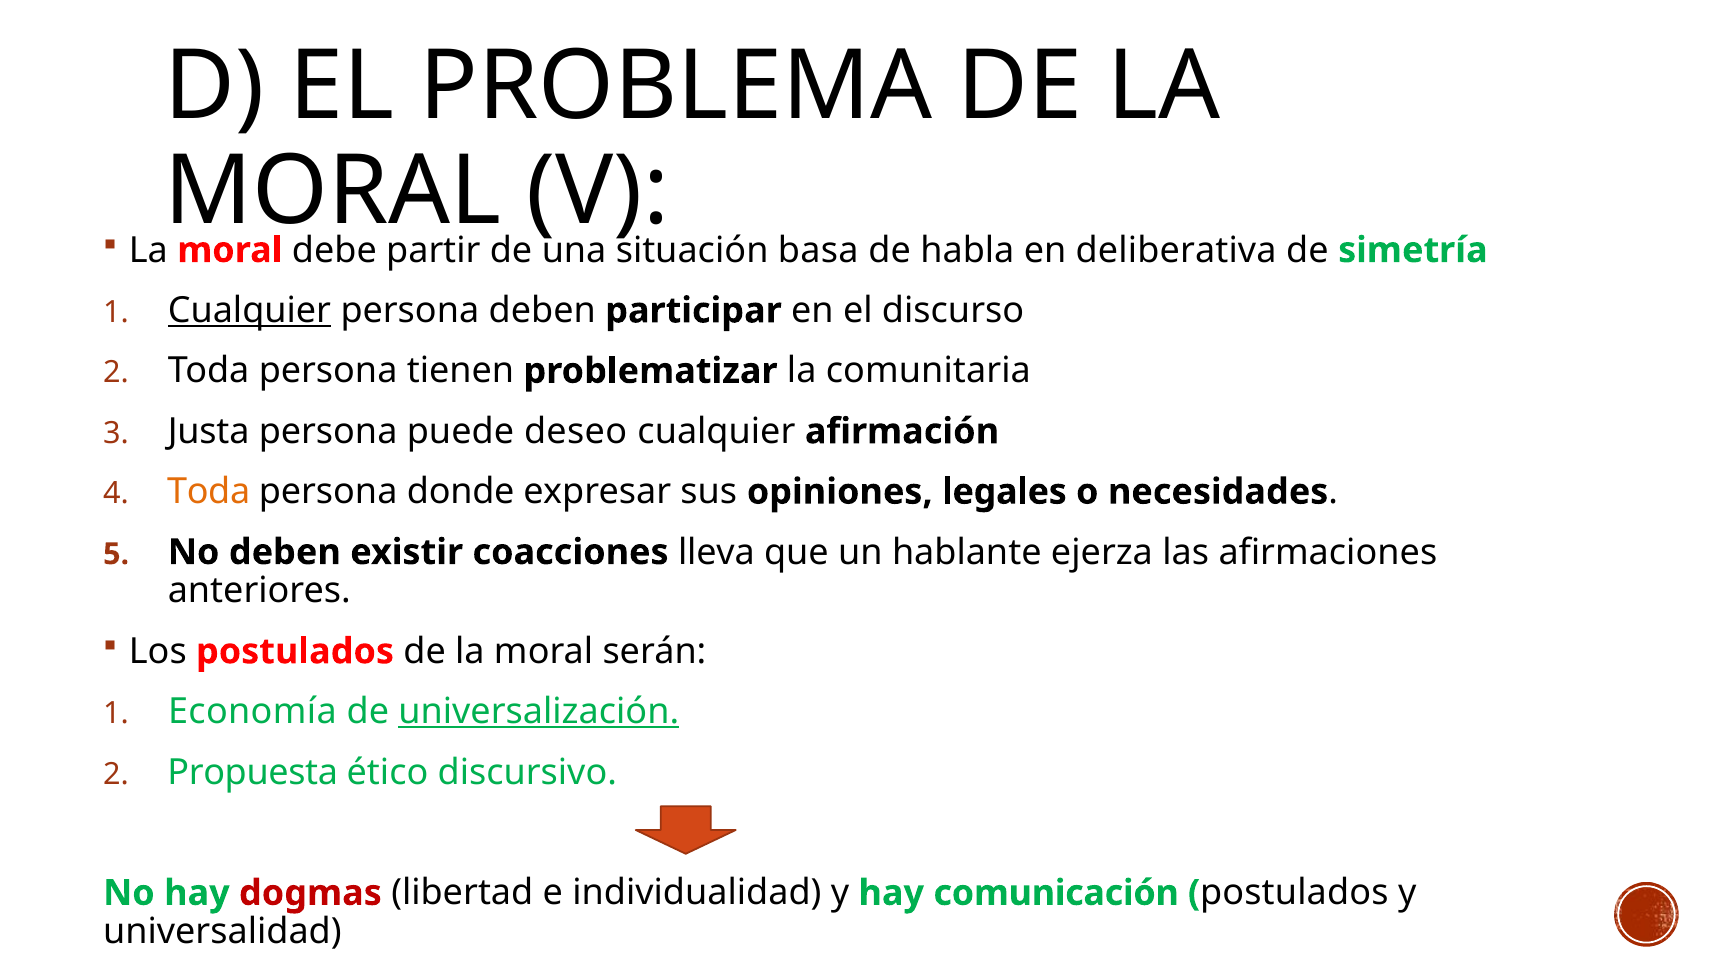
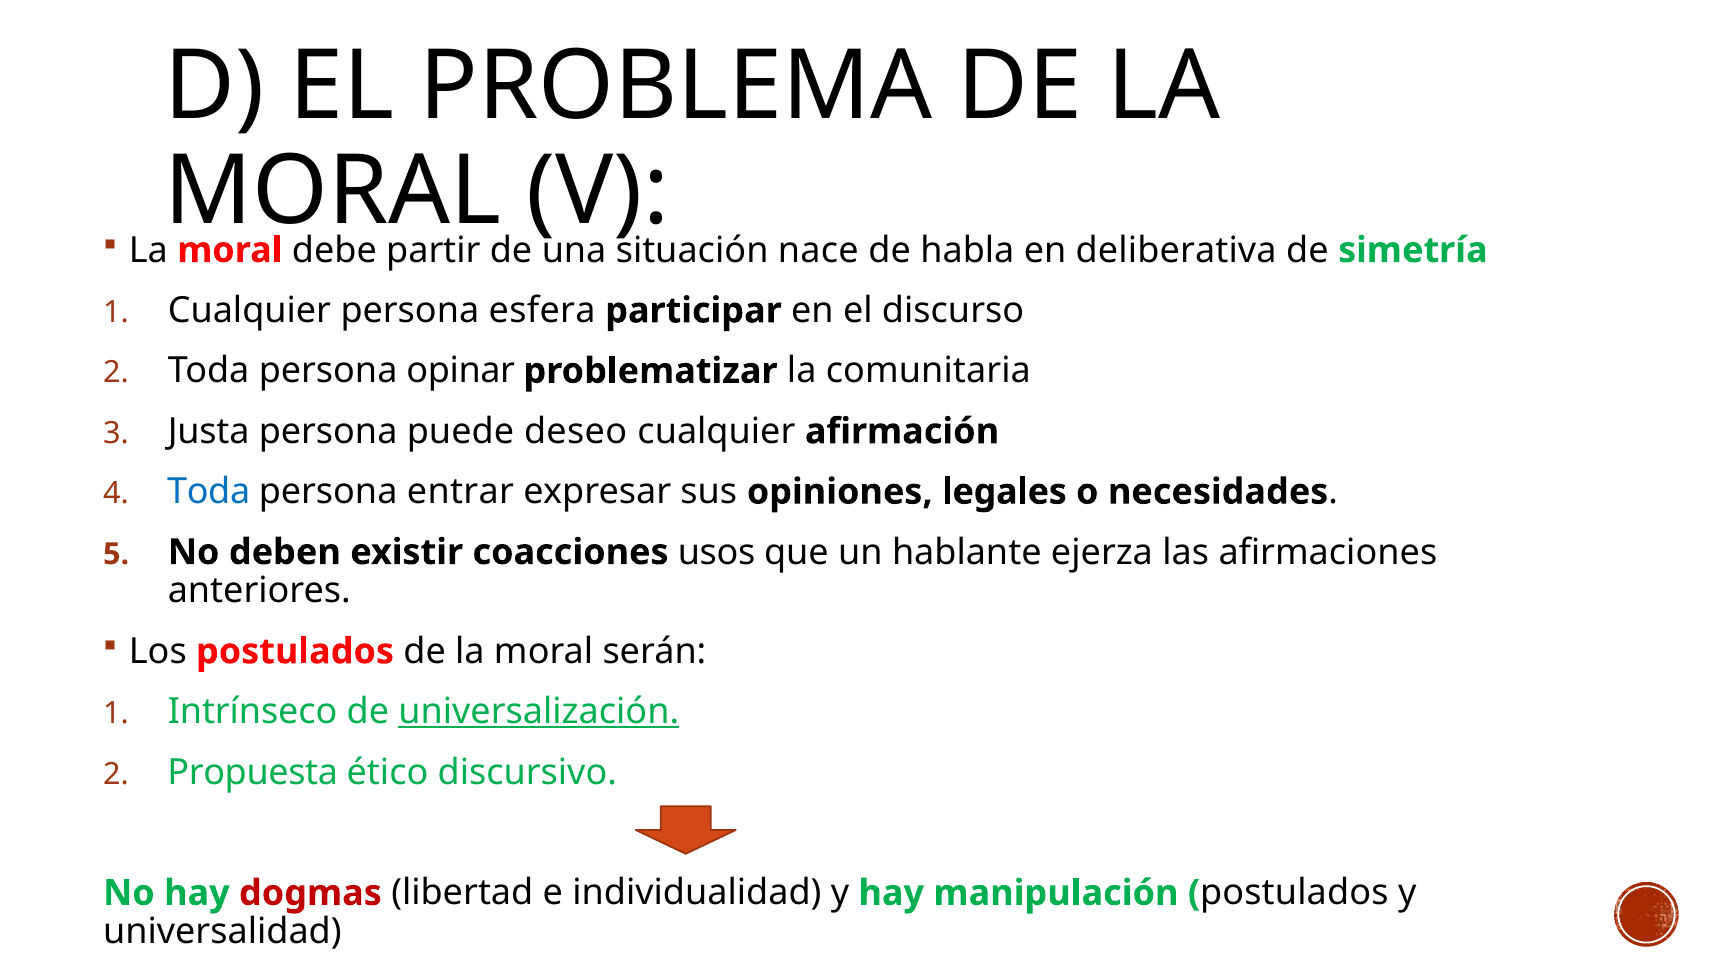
basa: basa -> nace (818, 250)
Cualquier underline: present -> none (249, 311)
persona deben: deben -> esfera (542, 311)
tienen: tienen -> opinar (461, 371)
Toda colour: orange -> blue (209, 492)
donde: donde -> entrar (460, 492)
lleva: lleva -> usos (717, 552)
Economía: Economía -> Intrínseco (253, 712)
comunicación: comunicación -> manipulación (1056, 893)
